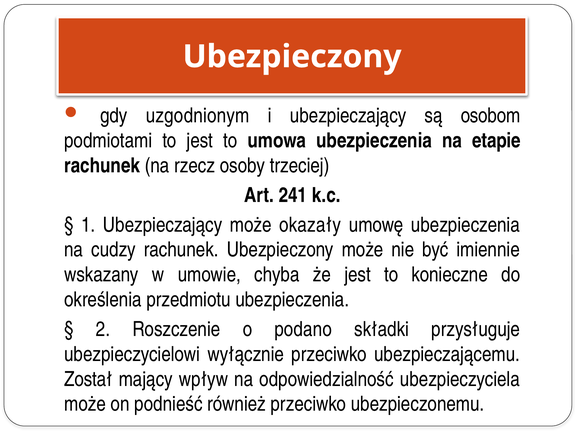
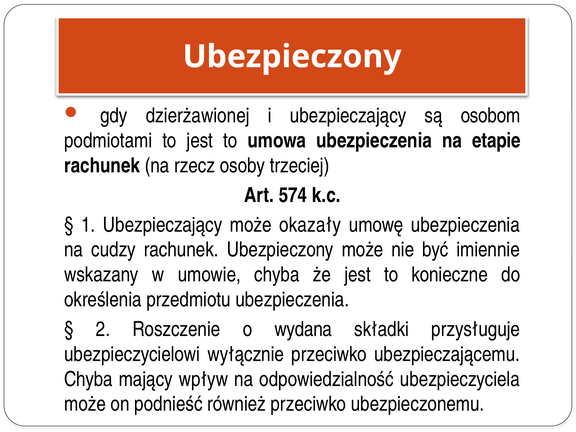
uzgodnionym: uzgodnionym -> dzierżawionej (198, 116)
241: 241 -> 574 (293, 195)
podano: podano -> wydana (303, 329)
Został: Został -> Chyba (88, 379)
